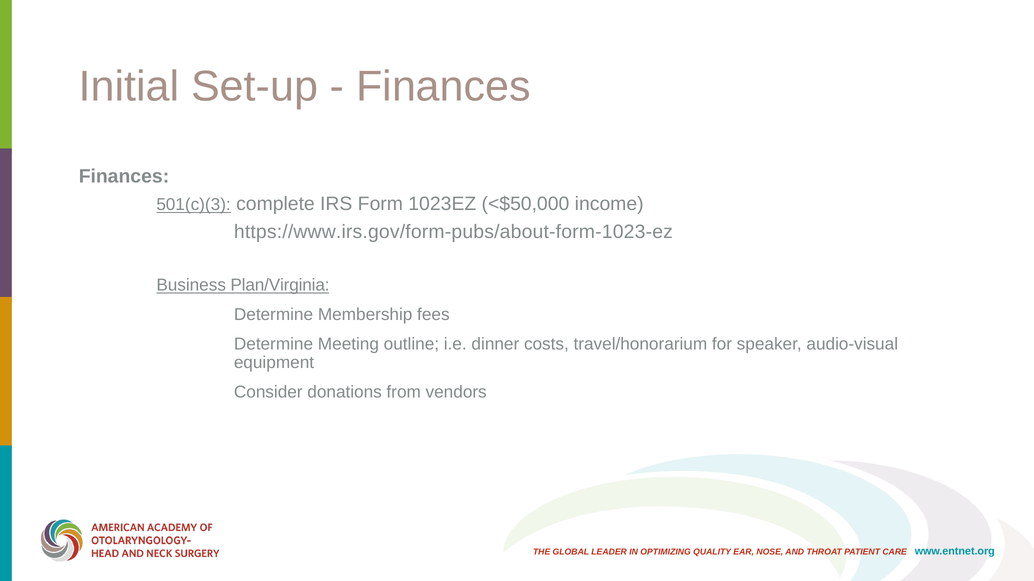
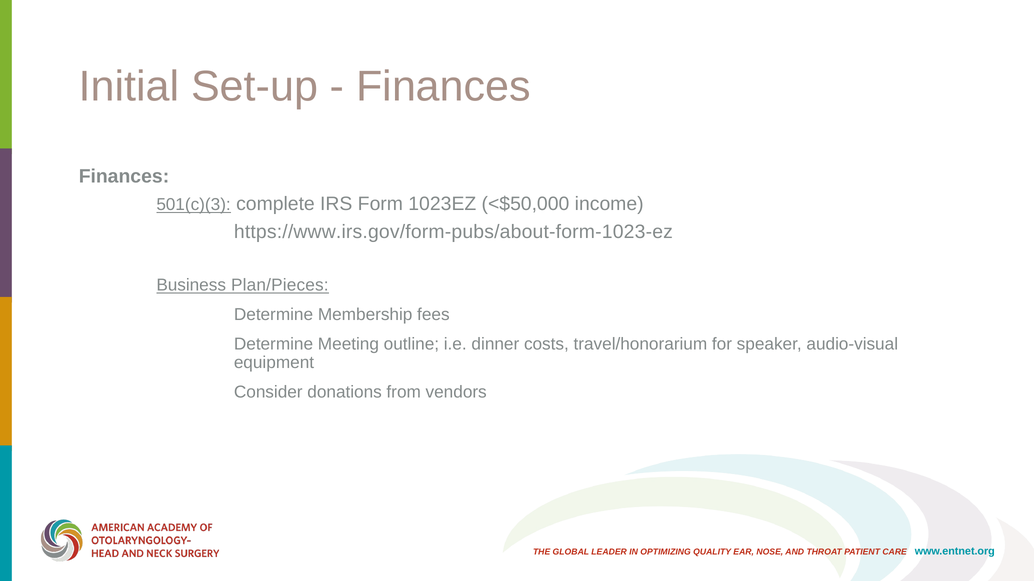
Plan/Virginia: Plan/Virginia -> Plan/Pieces (280, 286)
